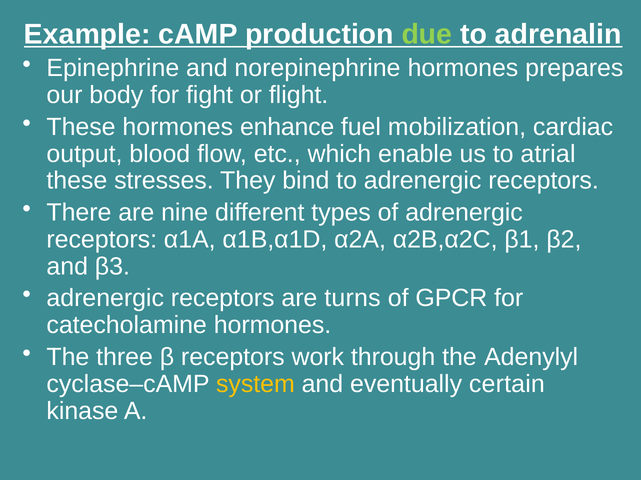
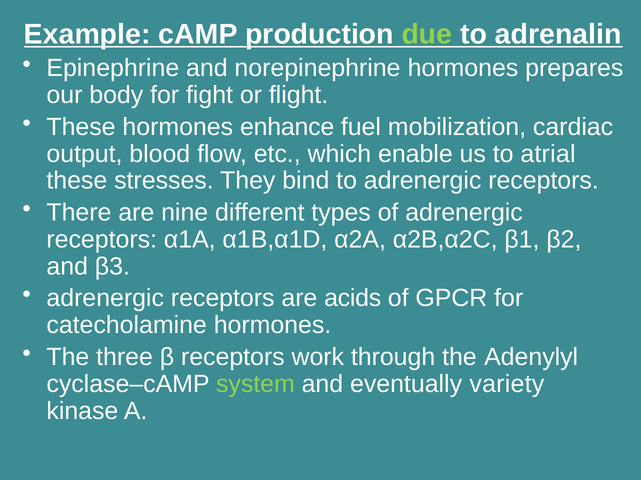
turns: turns -> acids (353, 299)
system colour: yellow -> light green (255, 385)
certain: certain -> variety (507, 385)
